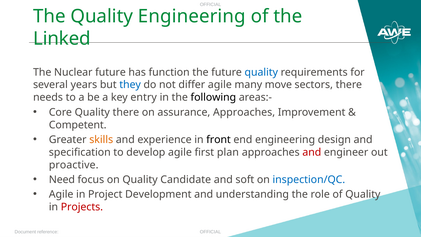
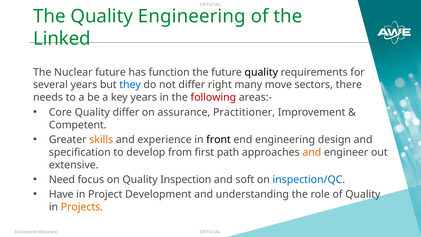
quality colour: blue -> black (261, 72)
differ agile: agile -> right (220, 85)
key entry: entry -> years (144, 97)
following colour: black -> red (213, 97)
Quality there: there -> differ (126, 112)
assurance Approaches: Approaches -> Practitioner (244, 112)
develop agile: agile -> from (180, 152)
plan: plan -> path (228, 152)
and colour: red -> orange (312, 152)
proactive: proactive -> extensive (74, 165)
Candidate: Candidate -> Inspection (186, 180)
Agile: Agile -> Have (61, 194)
Projects colour: red -> orange (82, 207)
